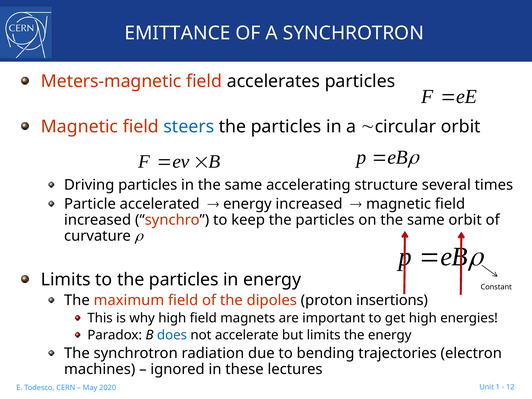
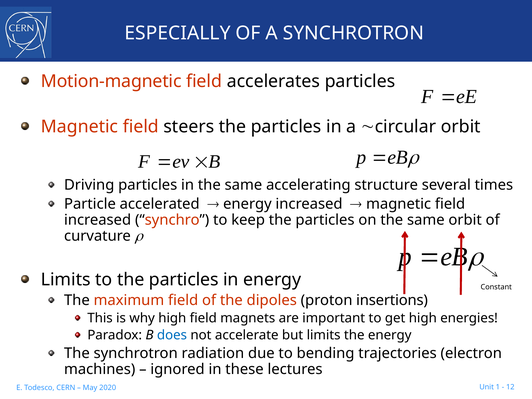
EMITTANCE: EMITTANCE -> ESPECIALLY (177, 33)
Meters-magnetic: Meters-magnetic -> Motion-magnetic (111, 81)
steers colour: blue -> black (189, 127)
